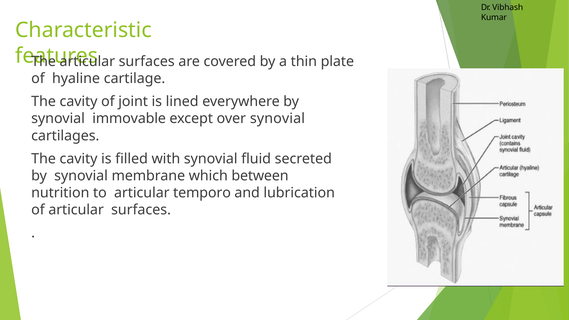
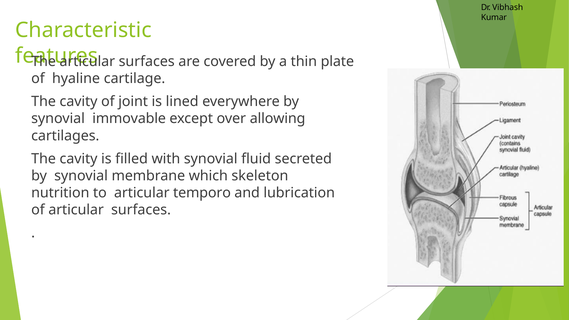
over synovial: synovial -> allowing (278, 119)
between: between -> skeleton (260, 176)
